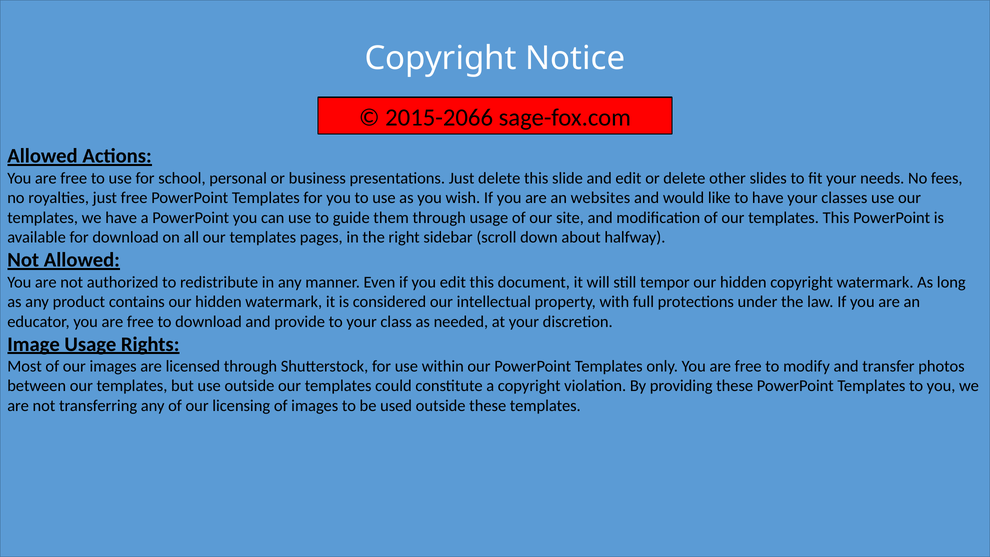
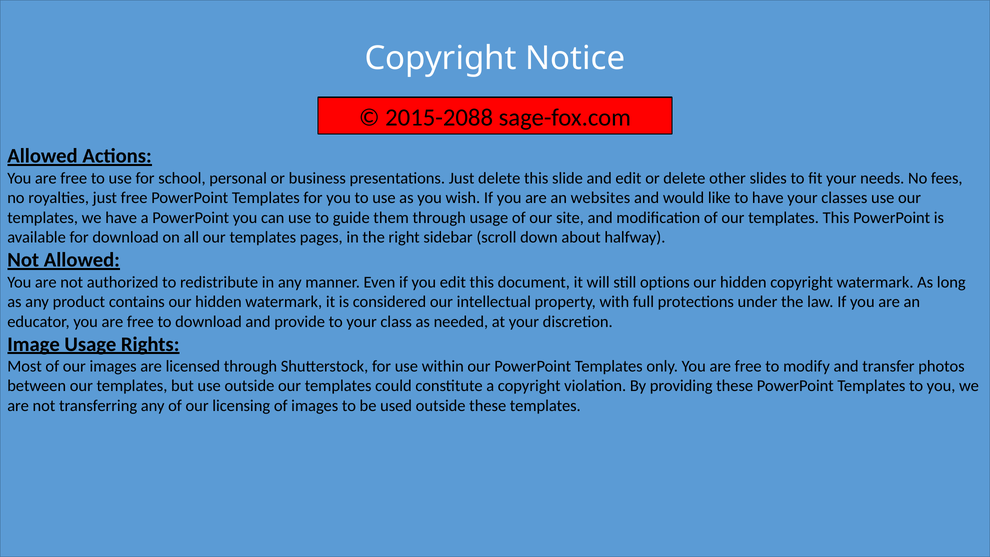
2015-2066: 2015-2066 -> 2015-2088 (439, 117)
tempor: tempor -> options (665, 282)
